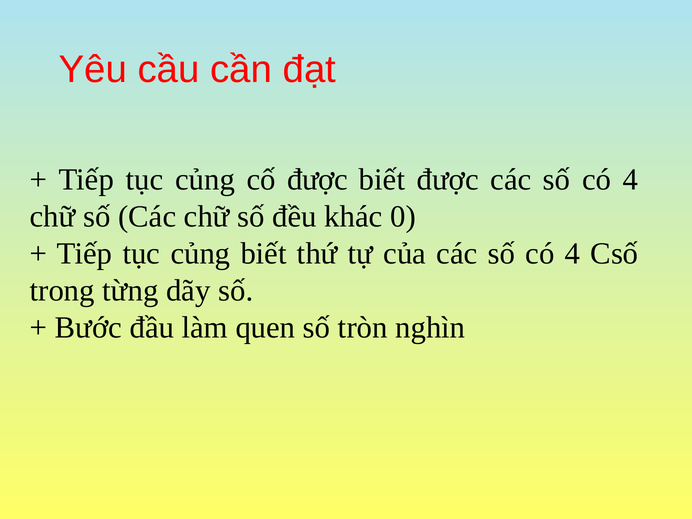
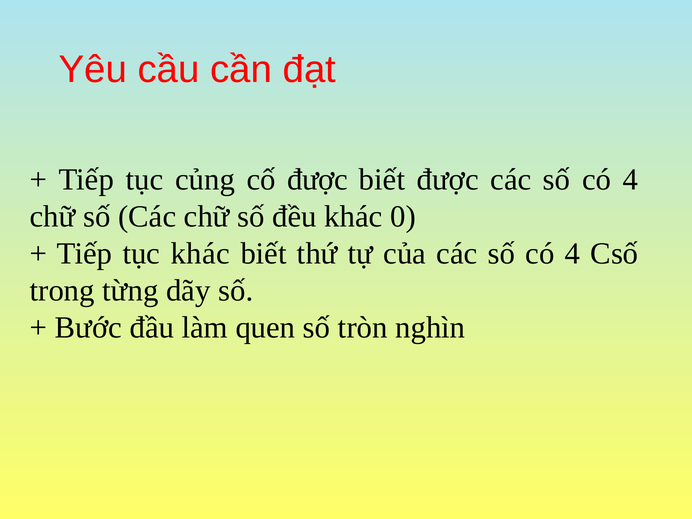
củng: củng -> khác (200, 254)
